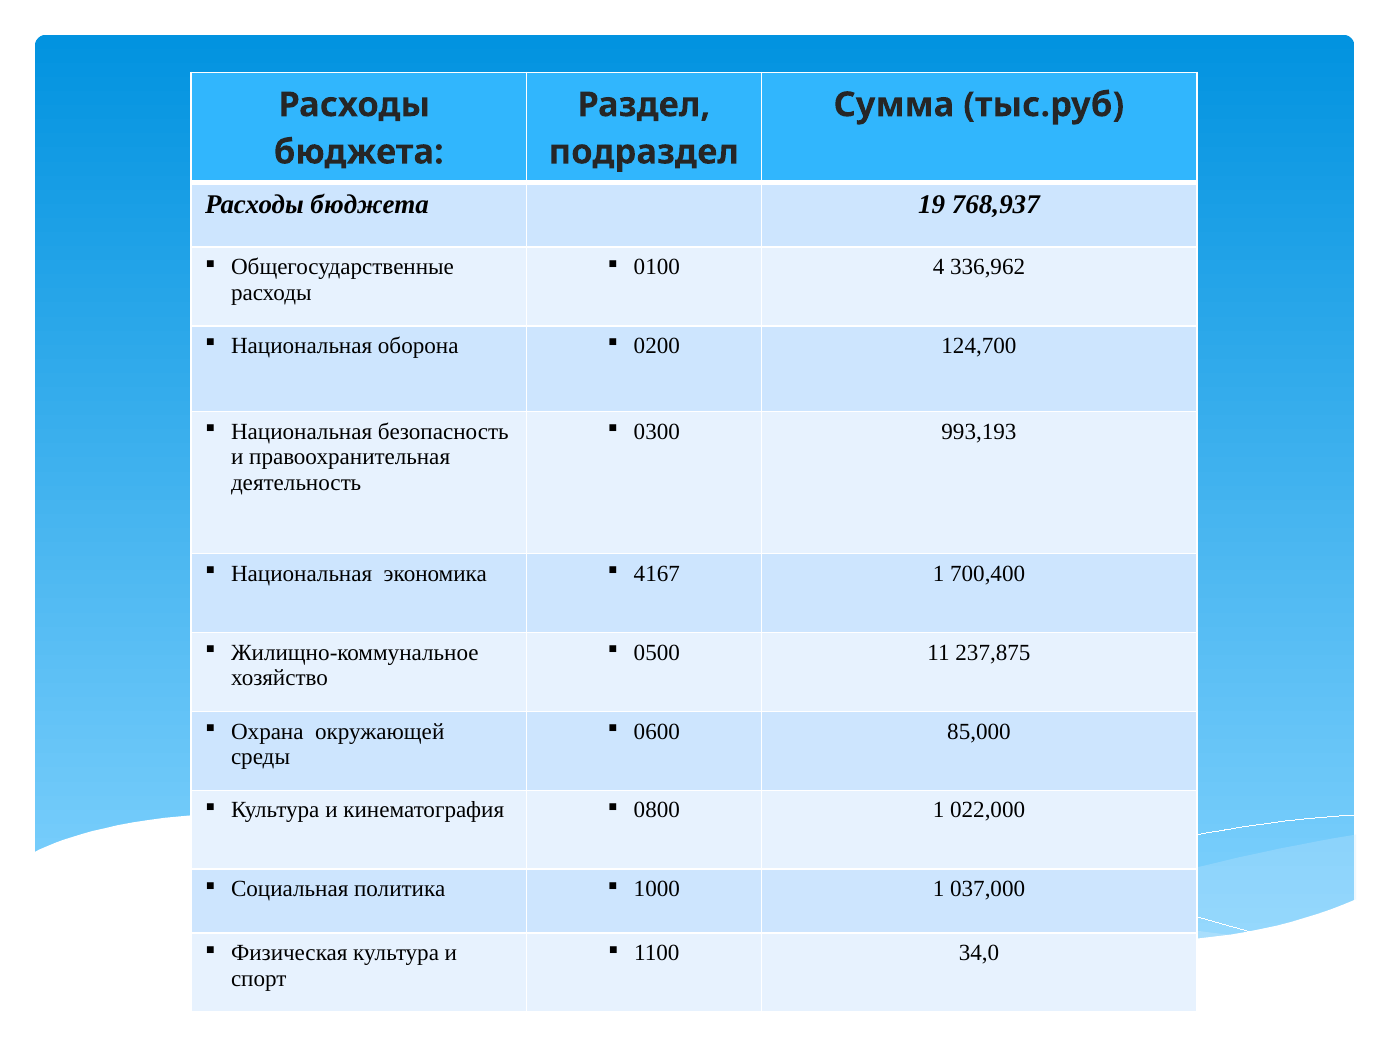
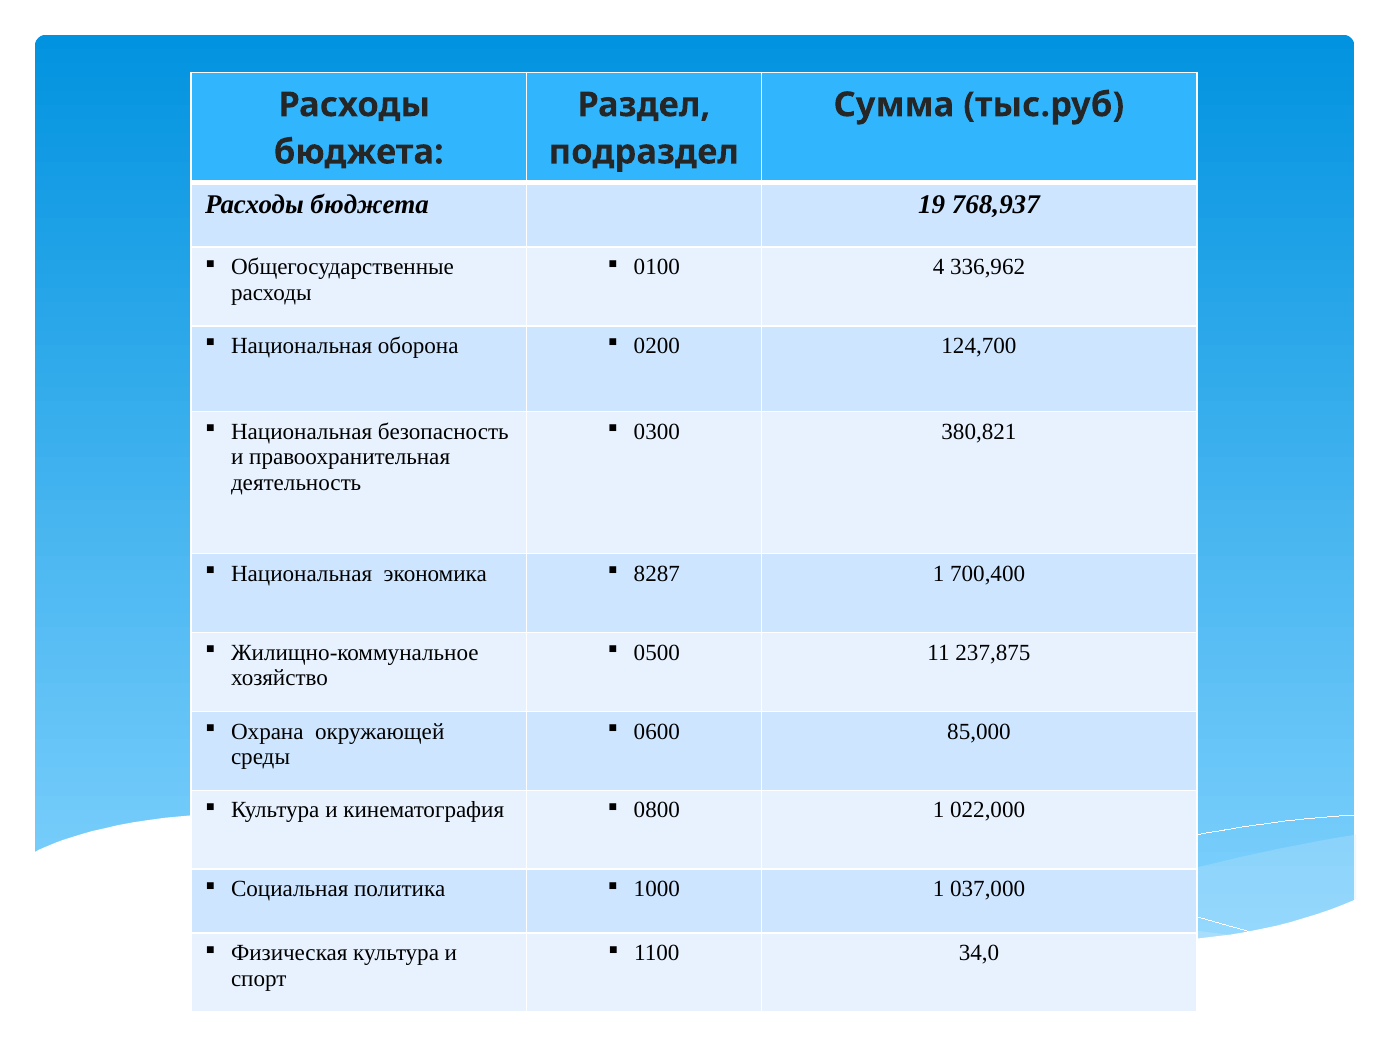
993,193: 993,193 -> 380,821 (979, 432)
4167: 4167 -> 8287 (657, 574)
